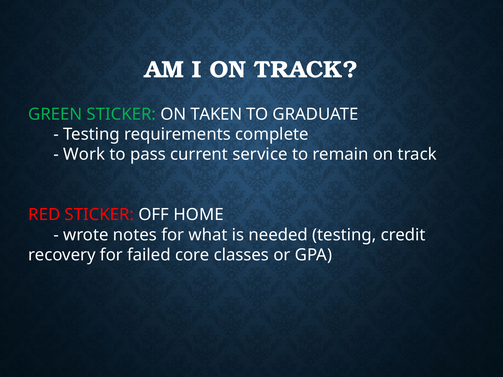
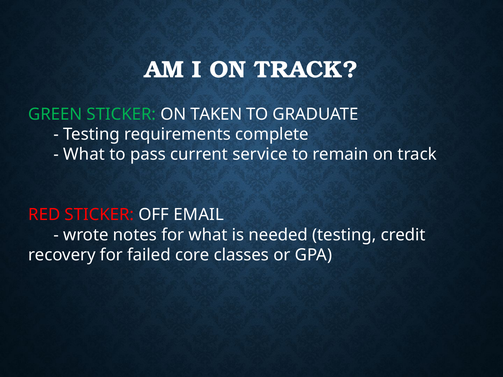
Work: Work -> What (84, 155)
HOME: HOME -> EMAIL (199, 215)
